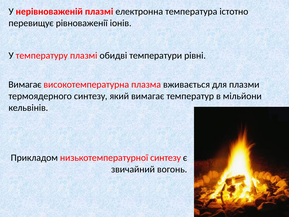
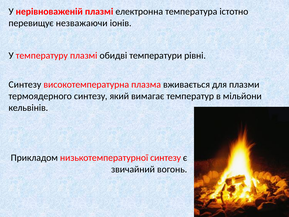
рівноваженії: рівноваженії -> незважаючи (82, 23)
Вимагає: Вимагає -> Синтезу (25, 84)
